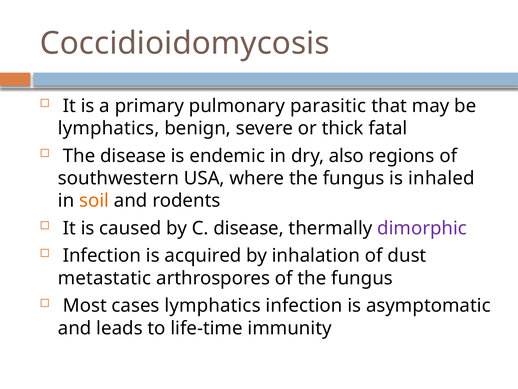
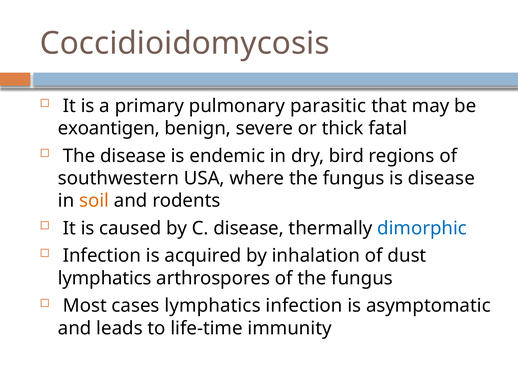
lymphatics: lymphatics -> exoantigen (109, 128)
also: also -> bird (346, 156)
is inhaled: inhaled -> disease (441, 178)
dimorphic colour: purple -> blue (422, 228)
metastatic: metastatic -> lymphatics (105, 278)
